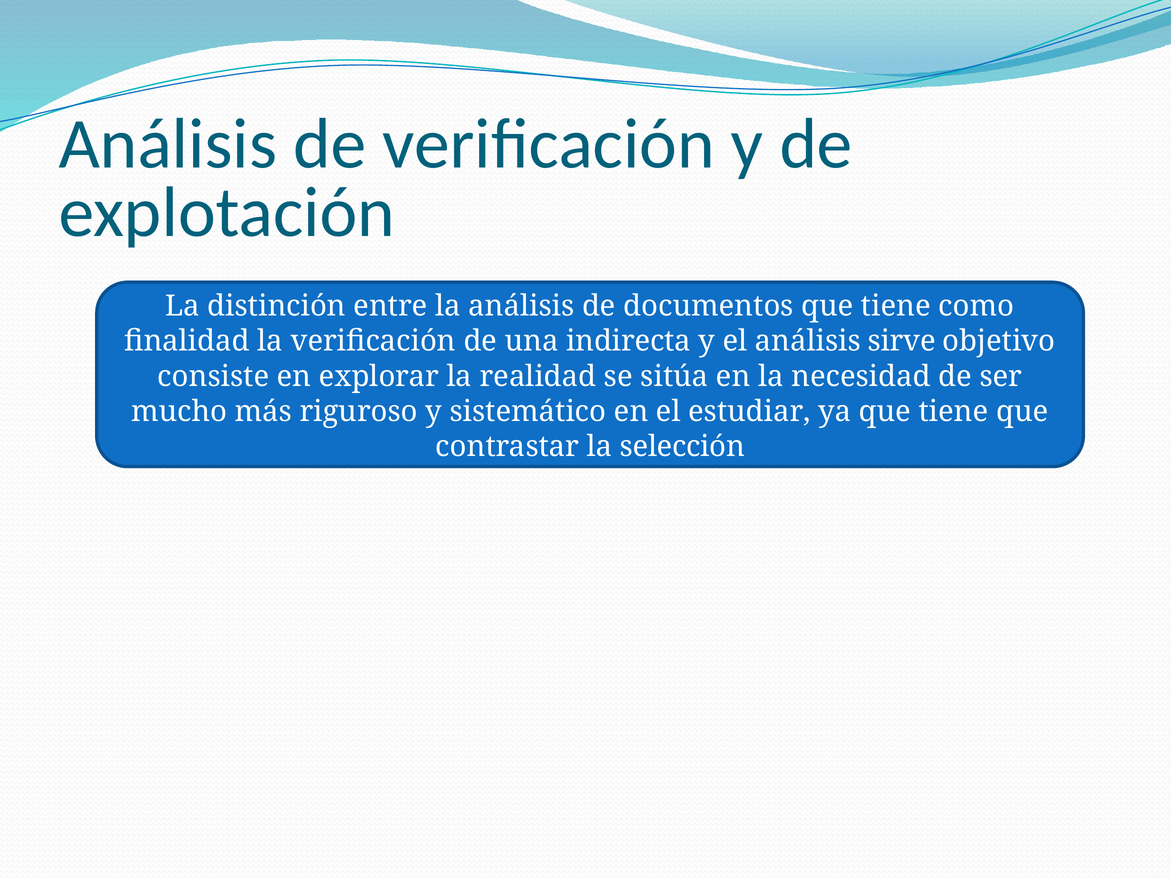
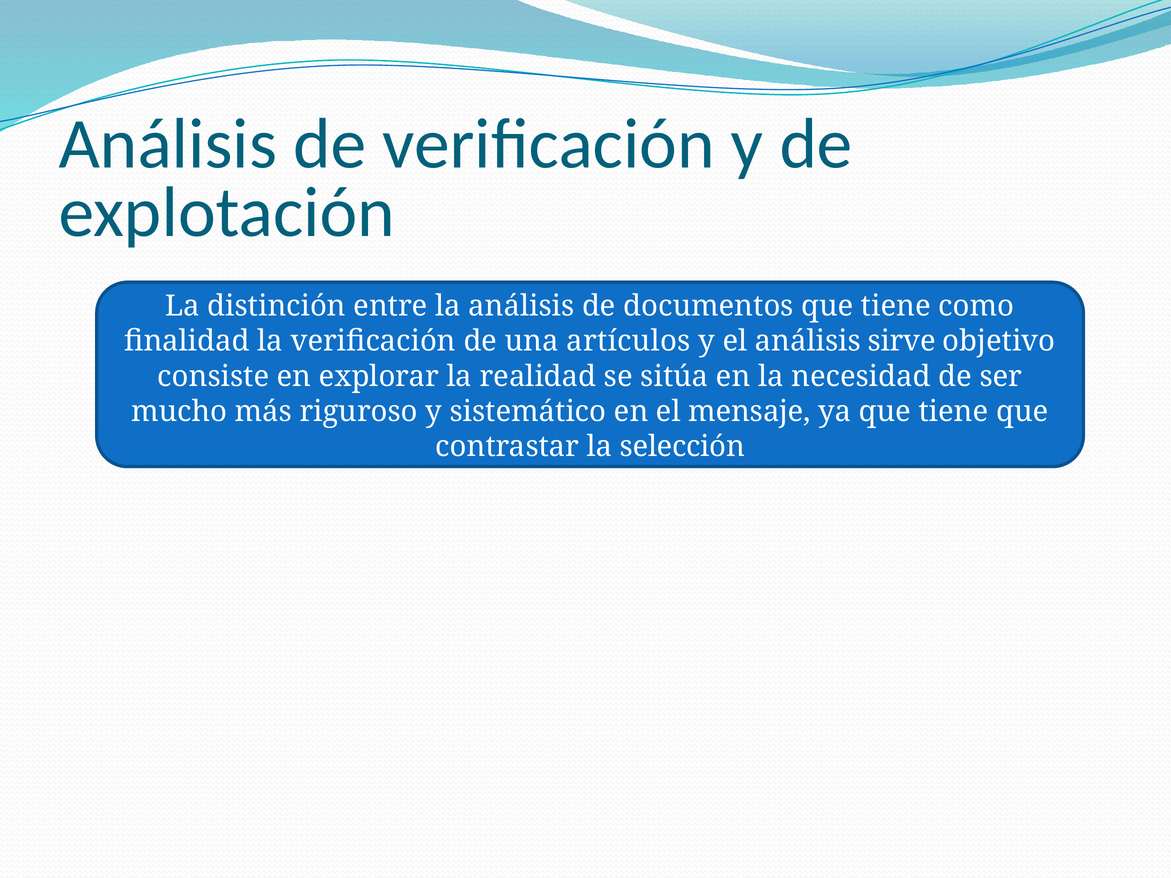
indirecta: indirecta -> artículos (628, 341)
estudiar: estudiar -> mensaje (750, 412)
